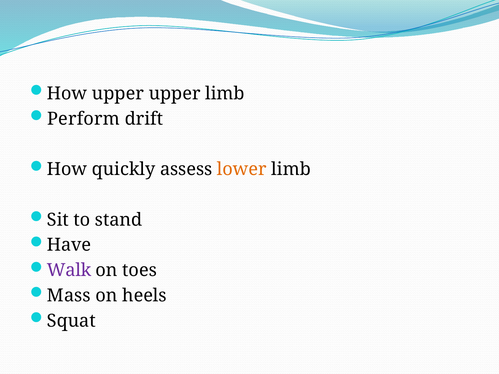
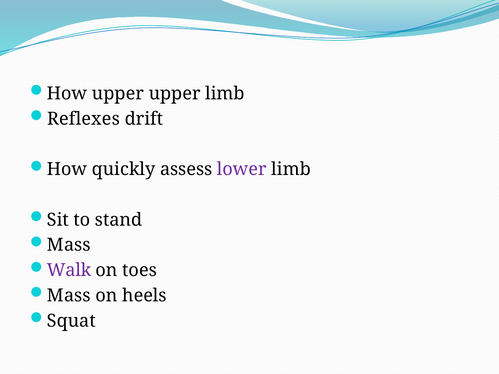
Perform: Perform -> Reflexes (83, 119)
lower colour: orange -> purple (242, 169)
Have: Have -> Mass (69, 245)
